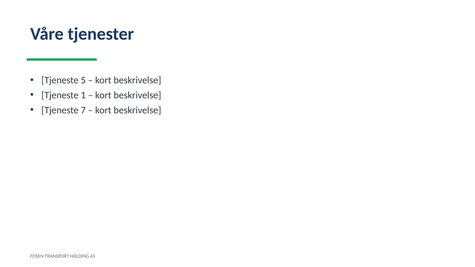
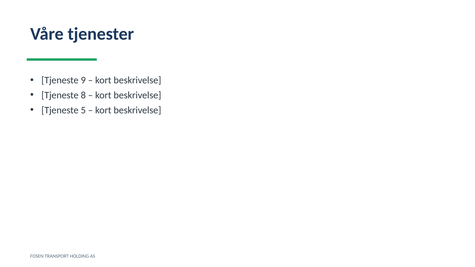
5: 5 -> 9 (83, 80)
1: 1 -> 8 (83, 95)
7: 7 -> 5 (83, 110)
